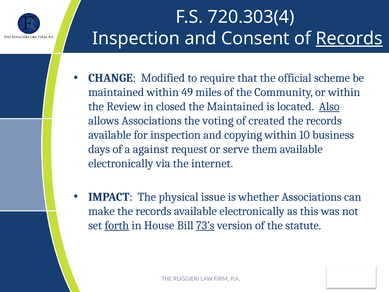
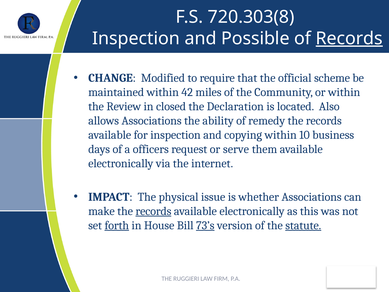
720.303(4: 720.303(4 -> 720.303(8 (251, 17)
Consent: Consent -> Possible (255, 38)
49: 49 -> 42 (187, 92)
the Maintained: Maintained -> Declaration (235, 106)
Also underline: present -> none (329, 106)
voting: voting -> ability (218, 121)
created: created -> remedy (267, 121)
against: against -> officers (151, 149)
records underline: none -> present (153, 211)
statute underline: none -> present (303, 225)
